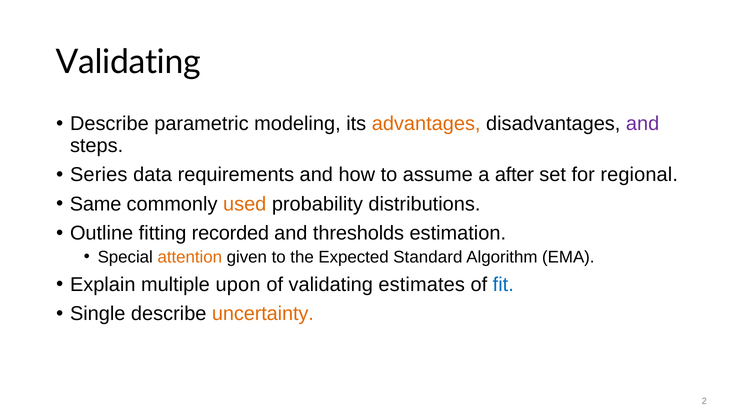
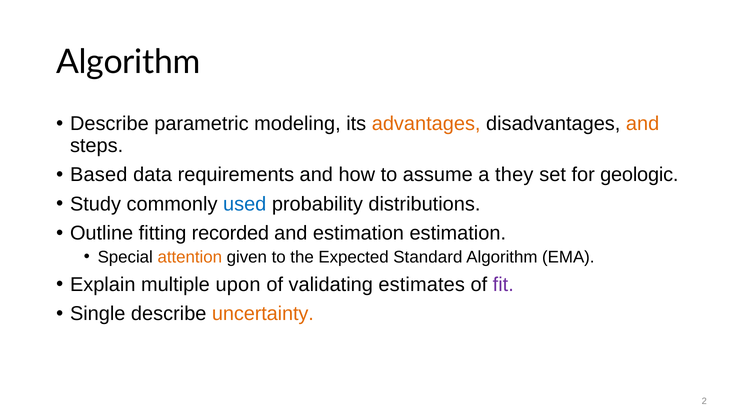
Validating: Validating -> Algorithm (128, 62)
and colour: purple -> orange (643, 124)
Series: Series -> Based (99, 175)
after: after -> they (514, 175)
regional: regional -> geologic (639, 175)
Same: Same -> Study (96, 204)
used colour: orange -> blue (245, 204)
and thresholds: thresholds -> estimation (358, 233)
fit colour: blue -> purple (503, 284)
